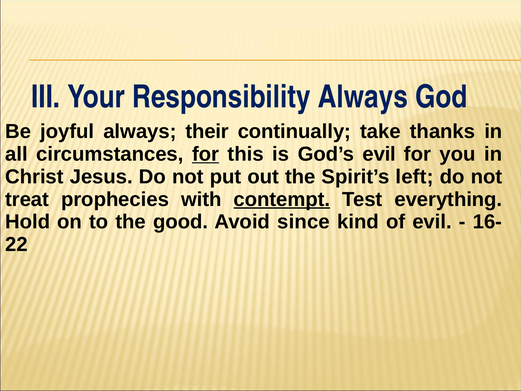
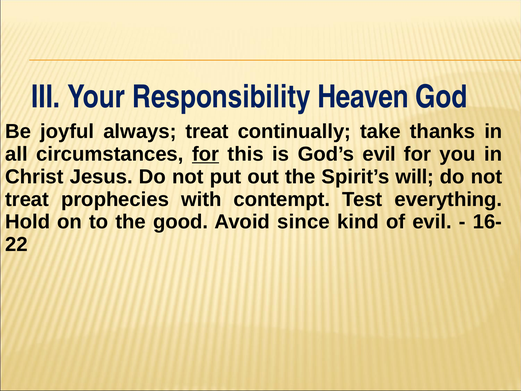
Responsibility Always: Always -> Heaven (363, 97)
always their: their -> treat (207, 131)
left: left -> will (415, 177)
contempt underline: present -> none (282, 199)
